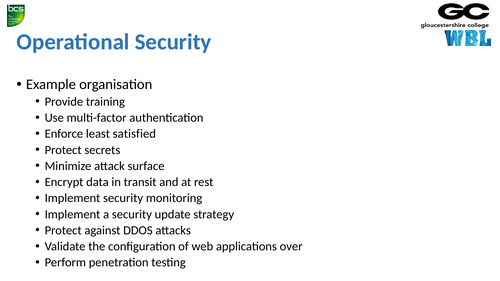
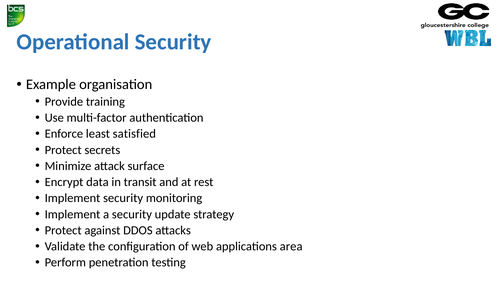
over: over -> area (291, 247)
